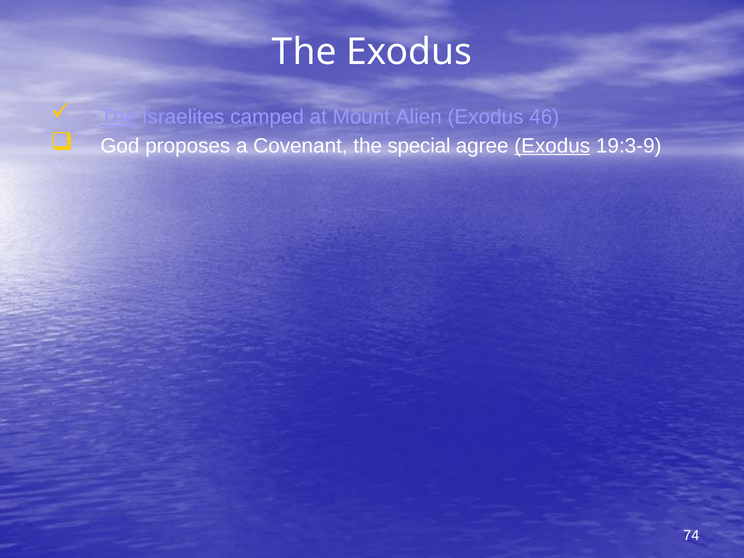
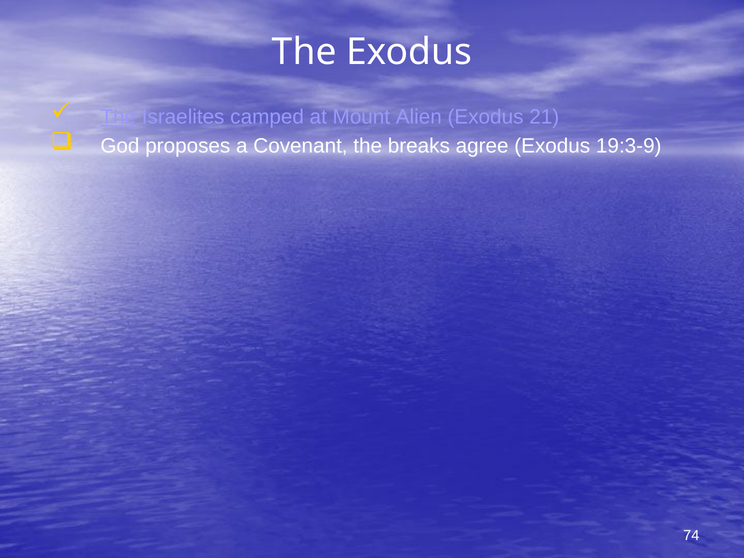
46: 46 -> 21 (544, 117)
special: special -> breaks (419, 146)
Exodus underline: present -> none (552, 146)
